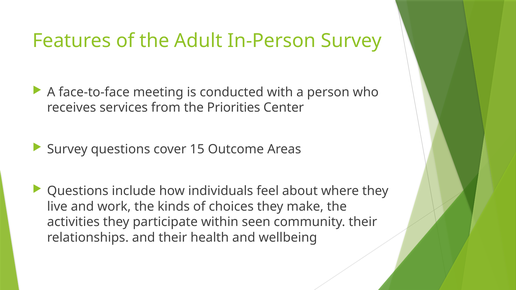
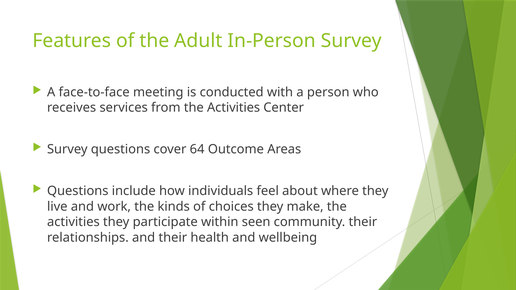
from the Priorities: Priorities -> Activities (234, 108)
15: 15 -> 64 (197, 149)
